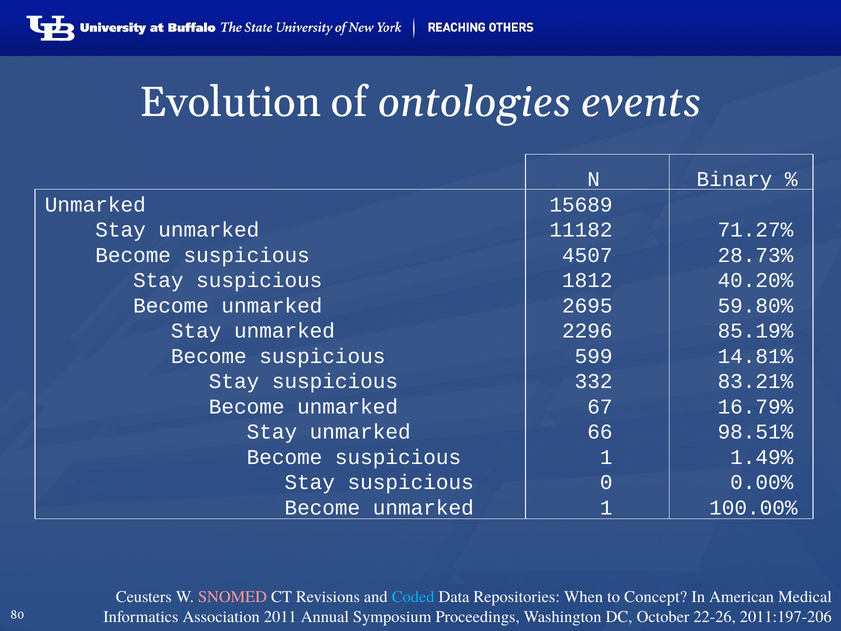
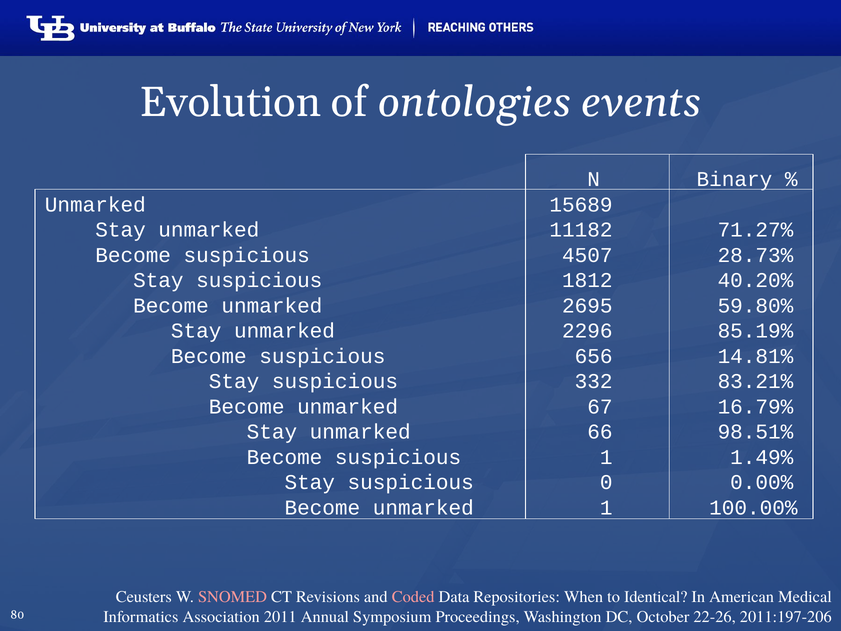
599: 599 -> 656 (594, 356)
Coded colour: light blue -> pink (413, 597)
Concept: Concept -> Identical (656, 597)
